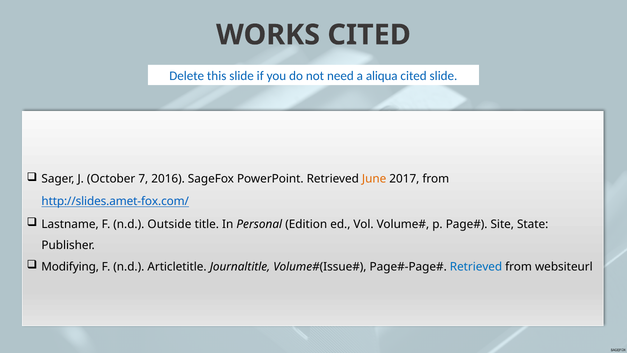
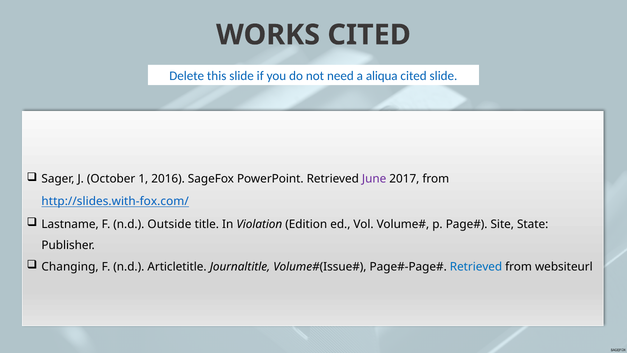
7: 7 -> 1 (143, 179)
June colour: orange -> purple (374, 179)
http://slides.amet-fox.com/: http://slides.amet-fox.com/ -> http://slides.with-fox.com/ (115, 201)
Personal: Personal -> Violation (259, 224)
Modifying: Modifying -> Changing (70, 266)
